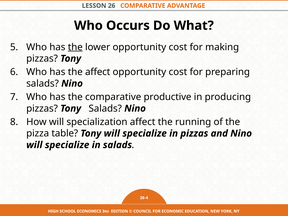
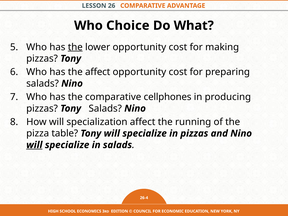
Occurs: Occurs -> Choice (128, 26)
productive: productive -> cellphones (168, 97)
will underline: none -> present (34, 145)
